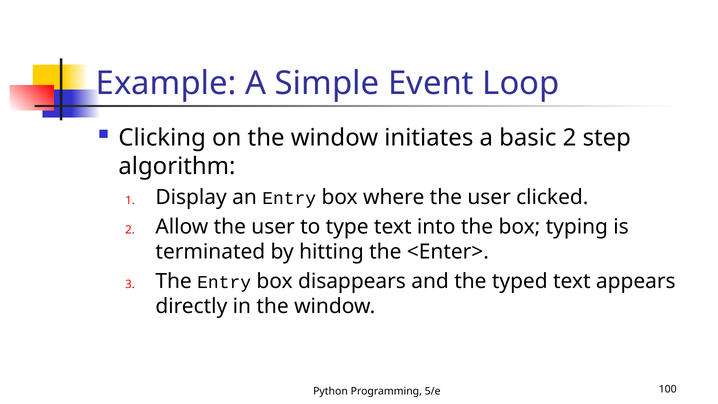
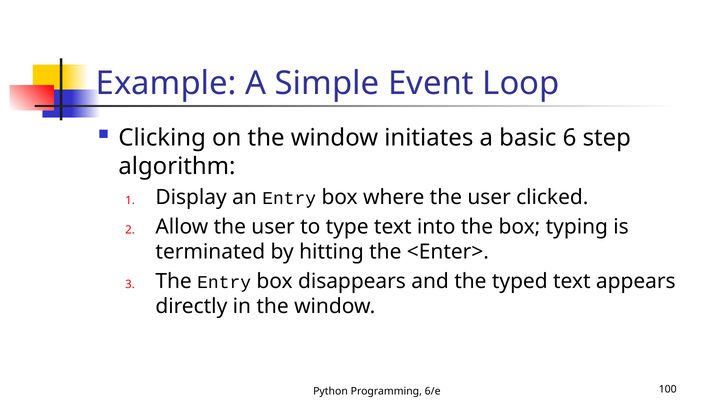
basic 2: 2 -> 6 (570, 138)
5/e: 5/e -> 6/e (433, 391)
